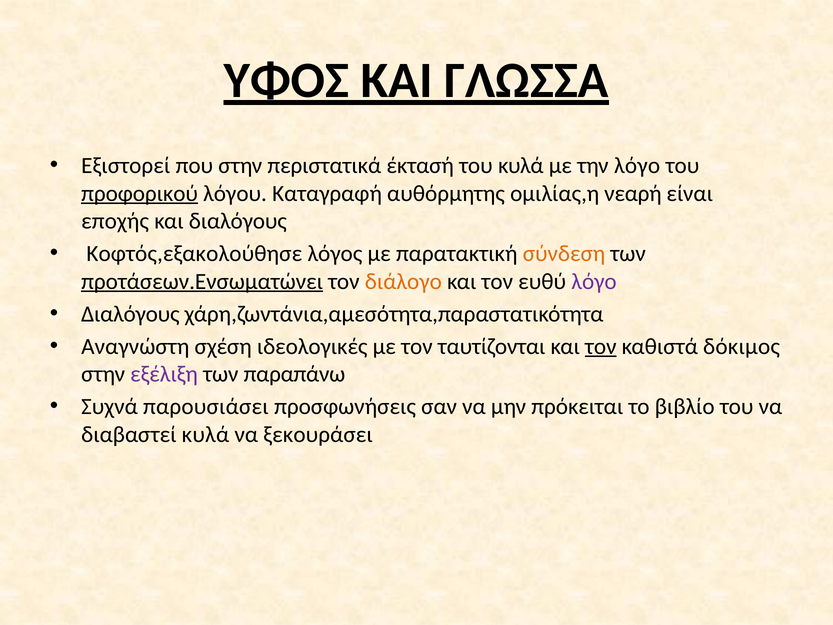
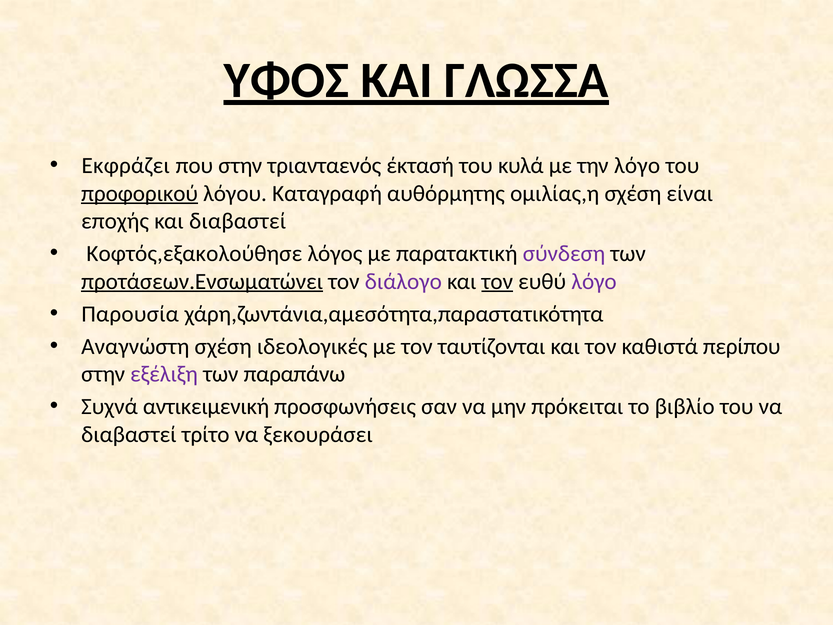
Εξιστορεί: Εξιστορεί -> Εκφράζει (126, 165)
περιστατικά: περιστατικά -> τριανταενός (324, 165)
ομιλίας,η νεαρή: νεαρή -> σχέση (633, 193)
και διαλόγους: διαλόγους -> διαβαστεί (238, 221)
σύνδεση colour: orange -> purple (564, 254)
διάλογο colour: orange -> purple (403, 281)
τον underline: none -> present (497, 281)
Διαλόγους: Διαλόγους -> Παρουσία (130, 314)
τον underline: present -> none (601, 346)
δόκιμος: δόκιμος -> περίπου (742, 346)
παρουσιάσει: παρουσιάσει -> αντικειμενική (206, 406)
διαβαστεί κυλά: κυλά -> τρίτο (206, 434)
